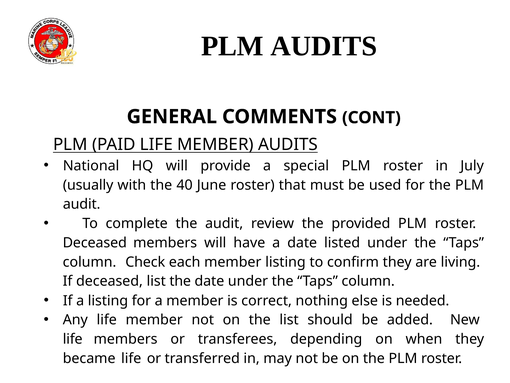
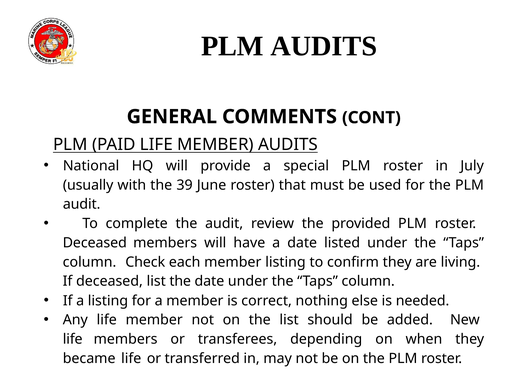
40: 40 -> 39 (185, 185)
